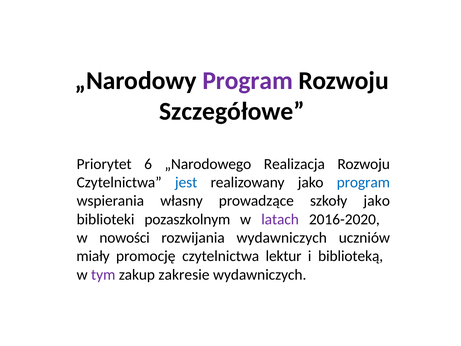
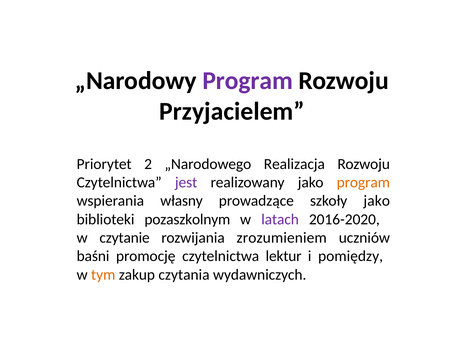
Szczegółowe: Szczegółowe -> Przyjacielem (232, 111)
6: 6 -> 2 (148, 164)
jest colour: blue -> purple (186, 182)
program colour: blue -> orange (363, 182)
nowości: nowości -> czytanie (125, 238)
rozwijania wydawniczych: wydawniczych -> zrozumieniem (282, 238)
miały: miały -> baśni (93, 256)
biblioteką: biblioteką -> pomiędzy (351, 256)
tym colour: purple -> orange (103, 275)
zakresie: zakresie -> czytania (184, 275)
